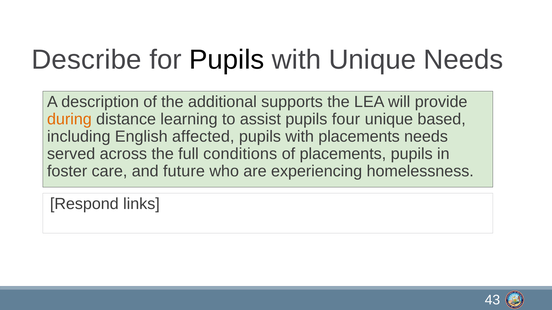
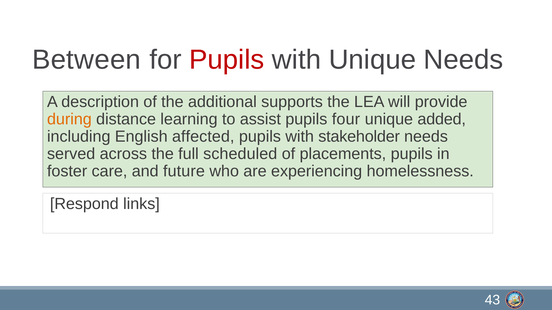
Describe: Describe -> Between (87, 60)
Pupils colour: black -> red (227, 60)
based: based -> added (442, 119)
with placements: placements -> stakeholder (359, 137)
conditions: conditions -> scheduled (240, 154)
